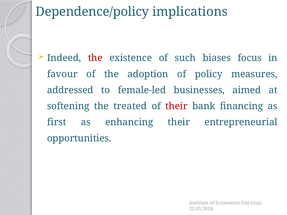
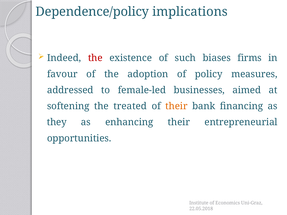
focus: focus -> firms (250, 58)
their colour: red -> orange (176, 106)
first: first -> they (57, 122)
